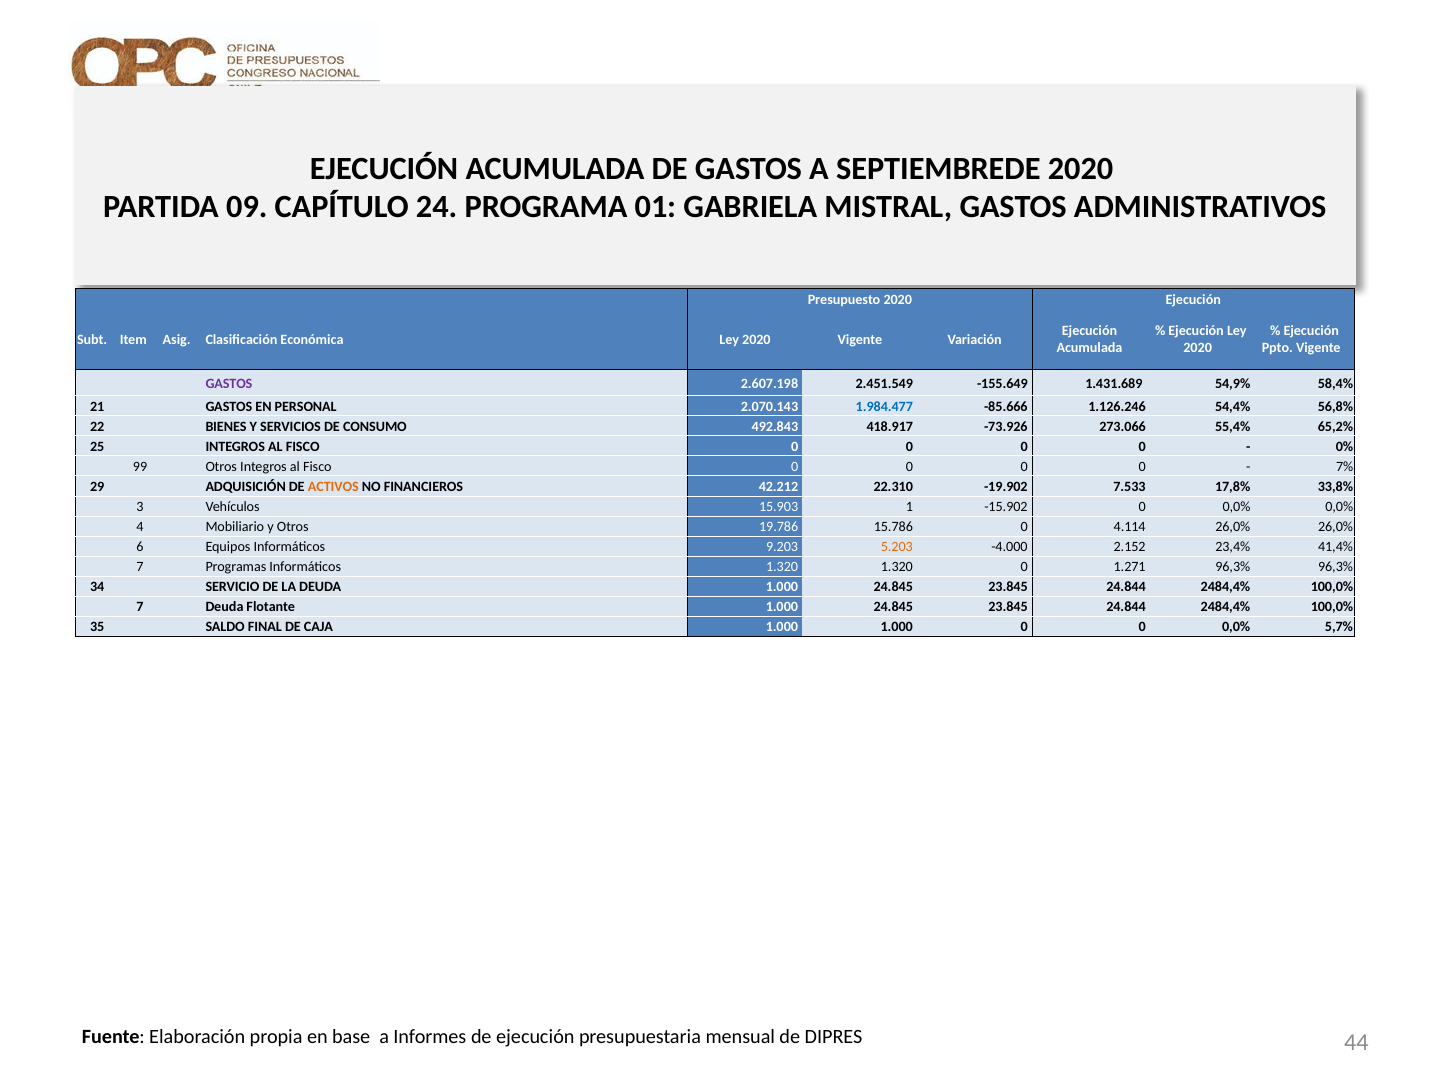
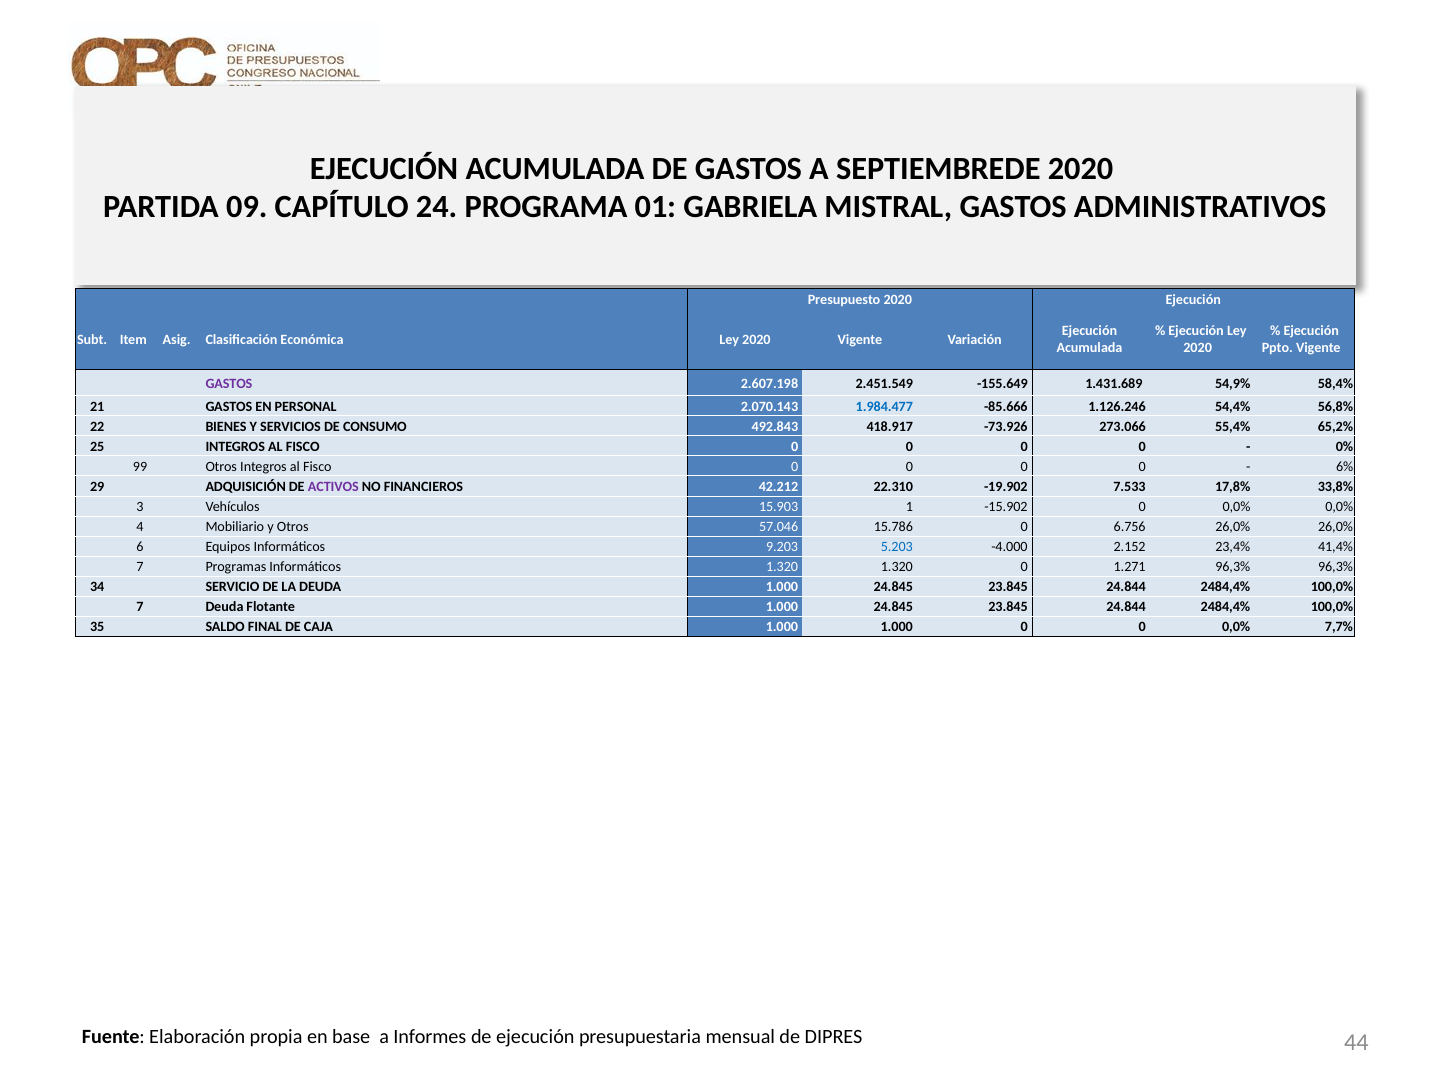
7%: 7% -> 6% (1345, 467)
ACTIVOS colour: orange -> purple (333, 487)
19.786: 19.786 -> 57.046 (779, 527)
4.114: 4.114 -> 6.756 (1130, 527)
5.203 colour: orange -> blue (897, 547)
5,7%: 5,7% -> 7,7% (1339, 627)
